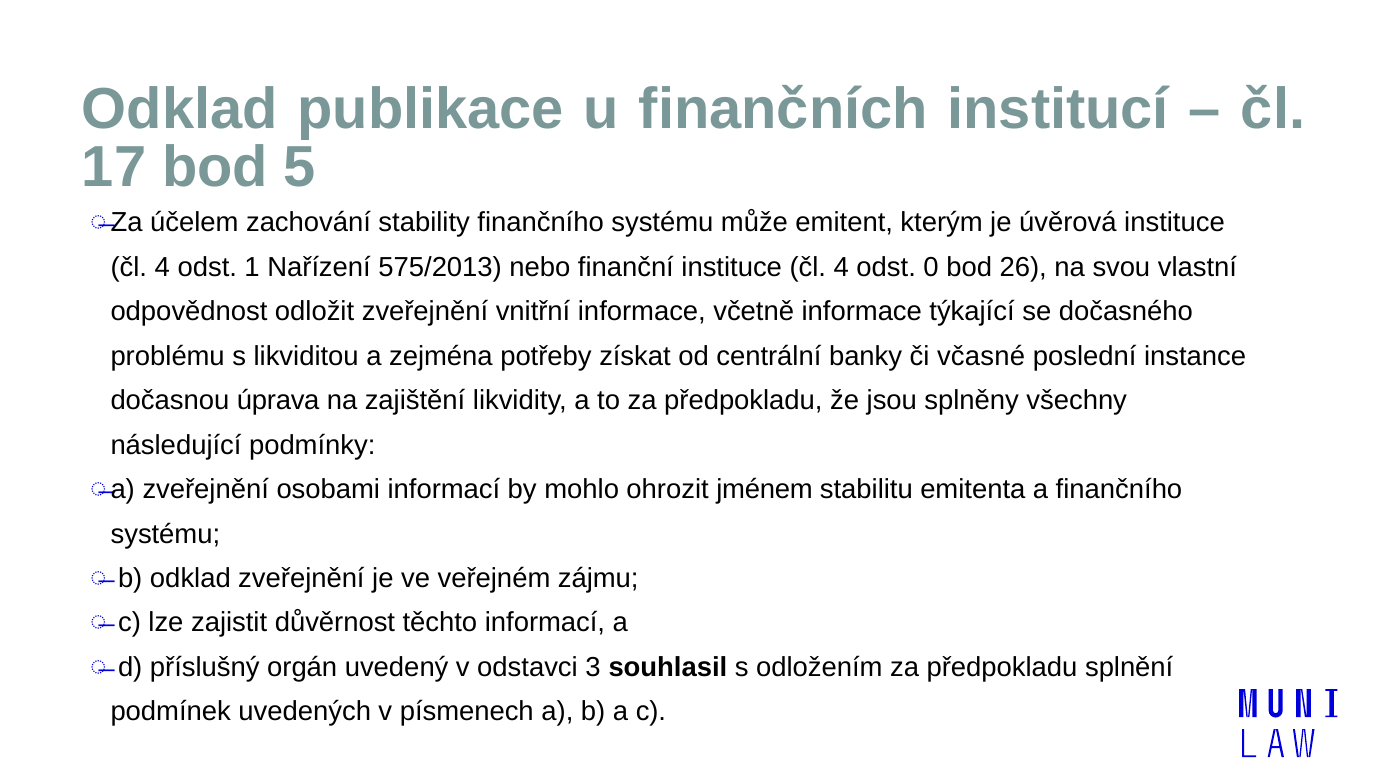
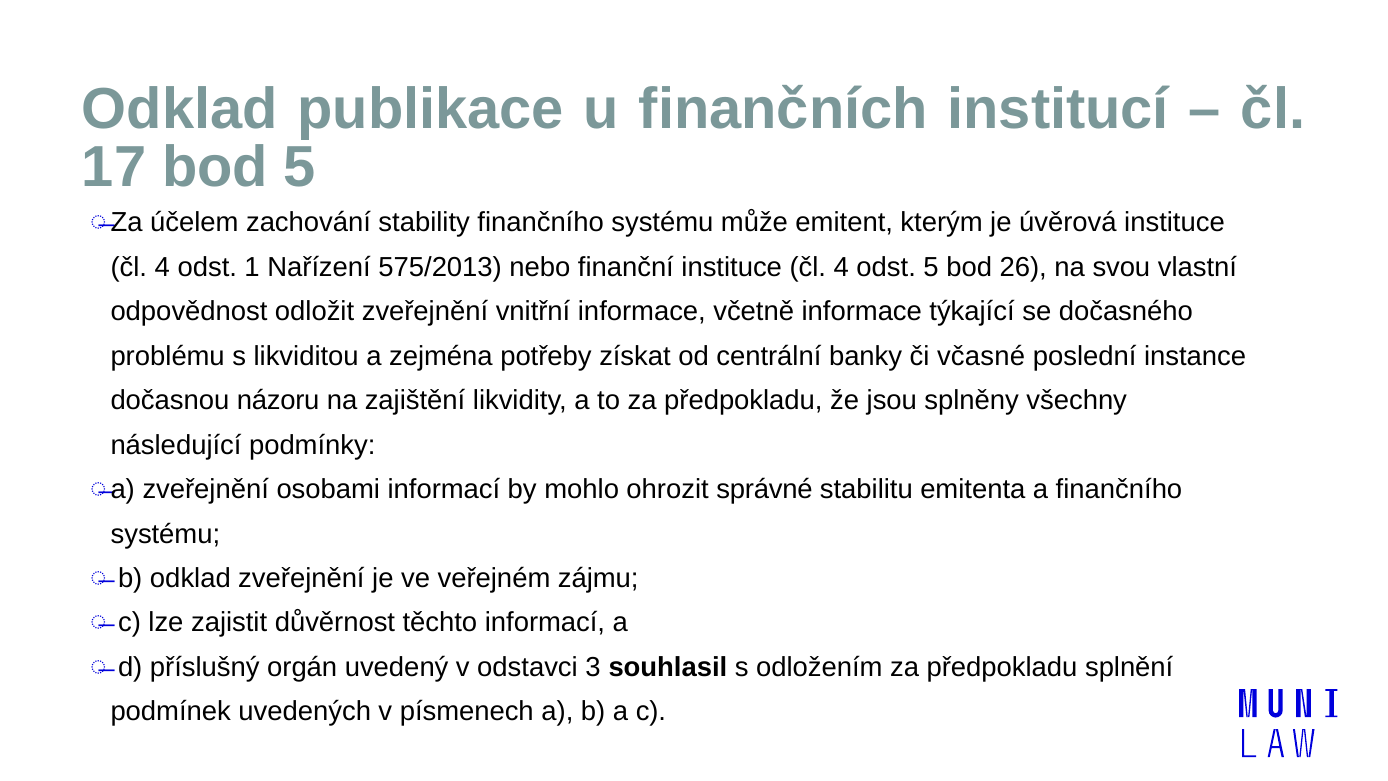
odst 0: 0 -> 5 (931, 267)
úprava: úprava -> názoru (278, 400)
jménem: jménem -> správné (765, 489)
